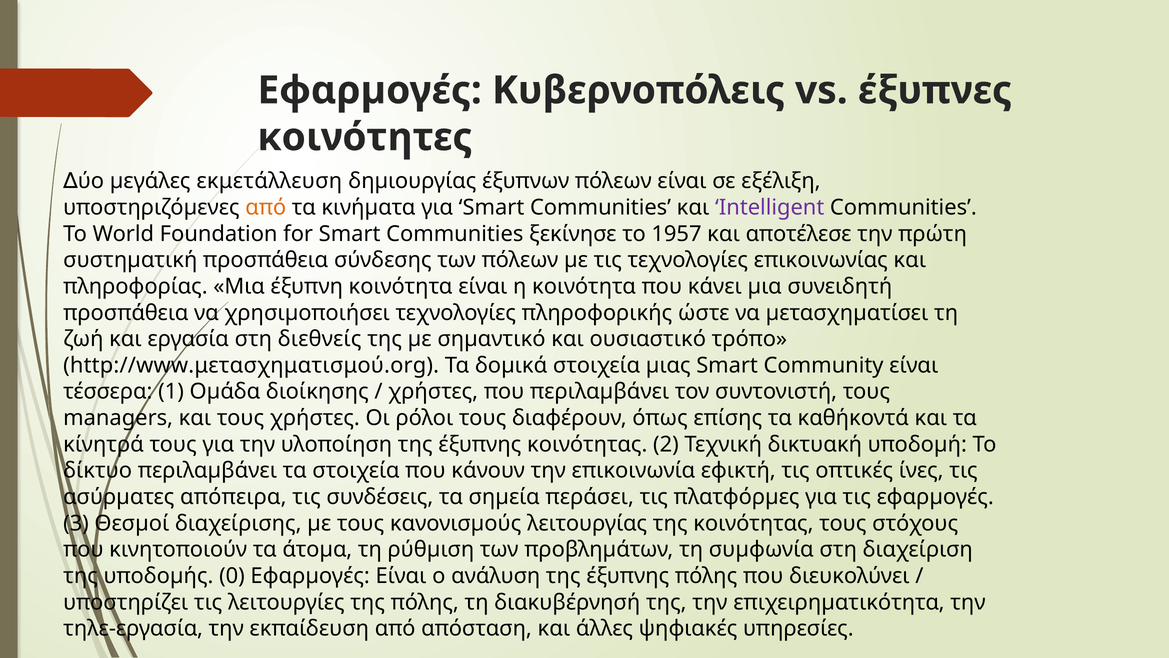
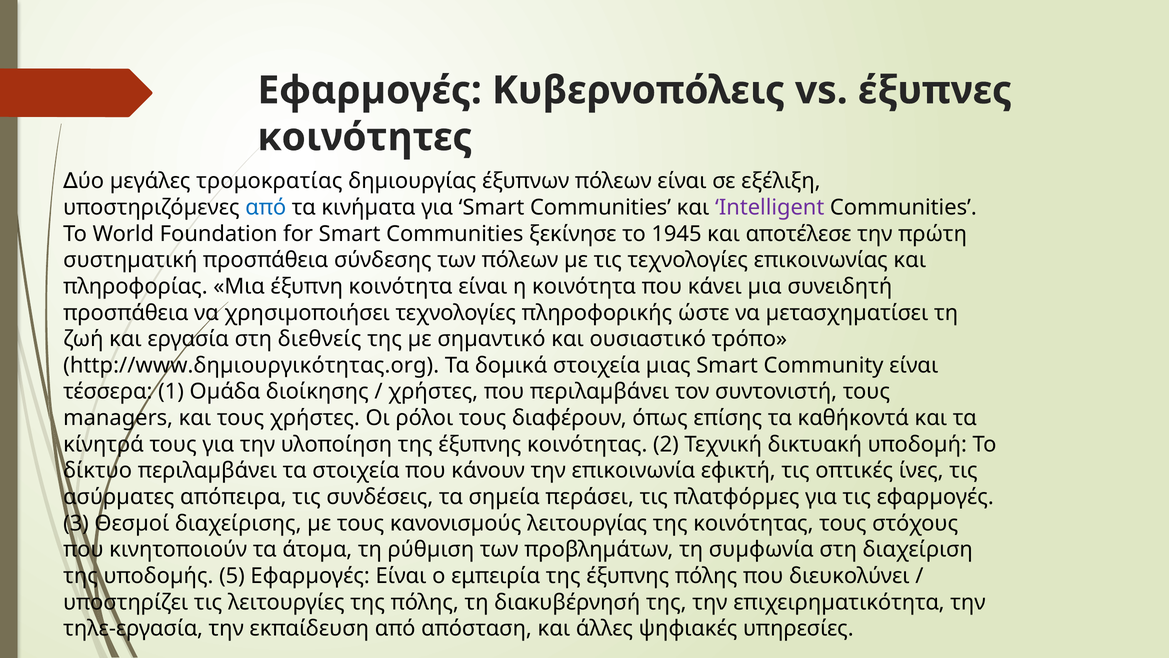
εκμετάλλευση: εκμετάλλευση -> τρομοκρατίας (269, 181)
από colour: orange -> blue (266, 207)
1957: 1957 -> 1945 (677, 234)
http://www.μετασχηματισμού.org: http://www.μετασχηματισμού.org -> http://www.δηµιουργικότητας.org (251, 365)
0: 0 -> 5 (232, 576)
ανάλυση: ανάλυση -> εμπειρία (496, 576)
